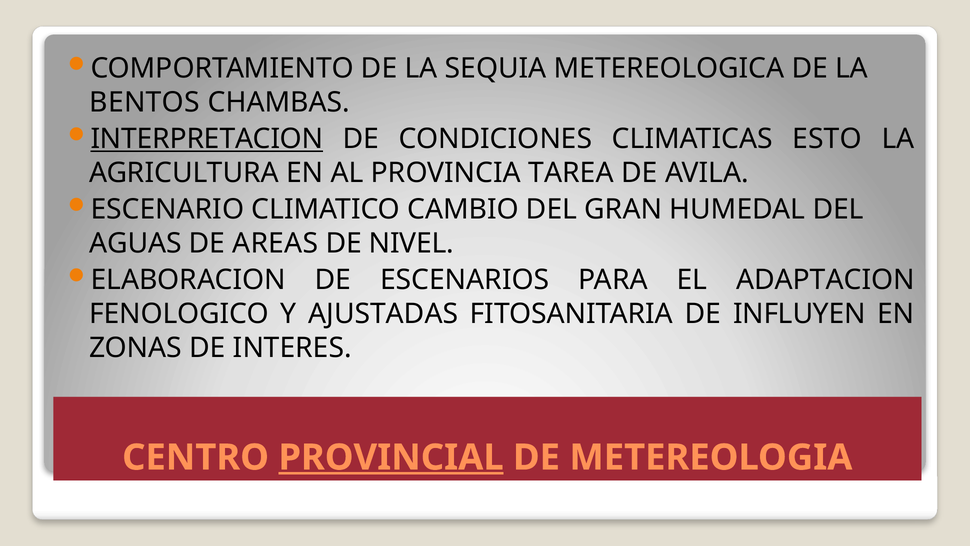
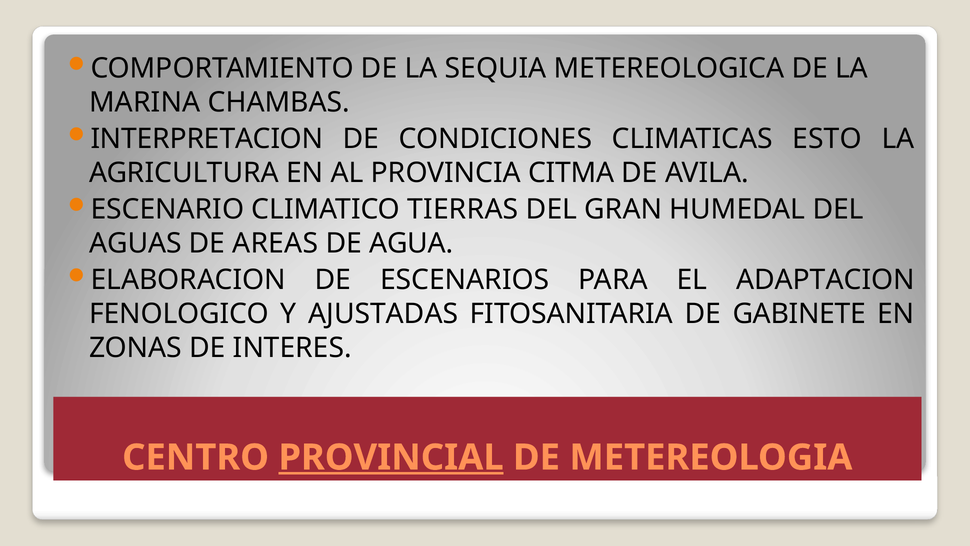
BENTOS: BENTOS -> MARINA (145, 102)
INTERPRETACION underline: present -> none (207, 139)
TAREA: TAREA -> CITMA (571, 173)
CAMBIO: CAMBIO -> TIERRAS (463, 209)
NIVEL: NIVEL -> AGUA (411, 243)
INFLUYEN: INFLUYEN -> GABINETE (799, 314)
